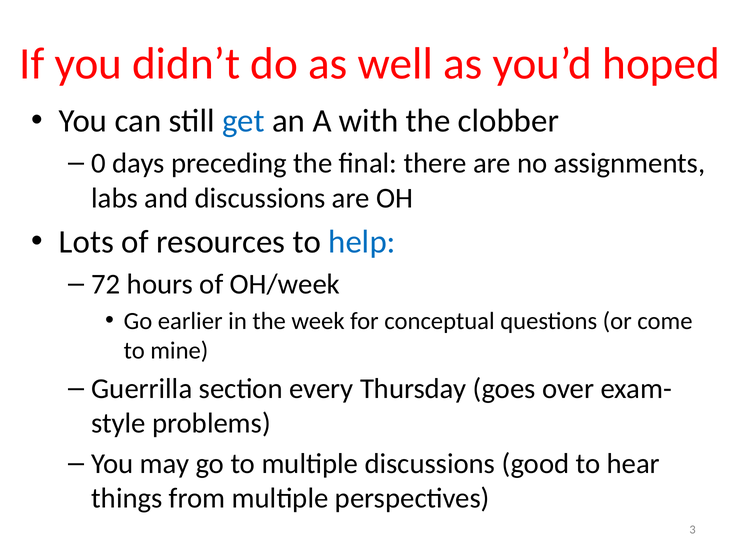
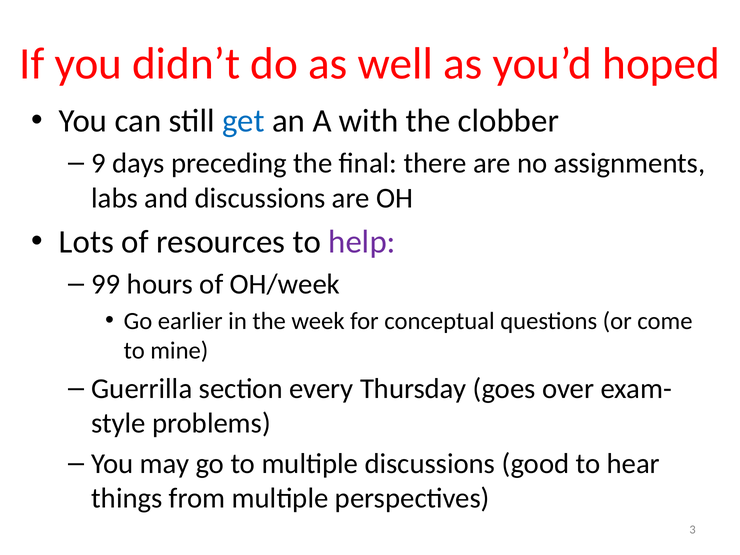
0: 0 -> 9 (99, 163)
help colour: blue -> purple (362, 242)
72: 72 -> 99 (106, 284)
